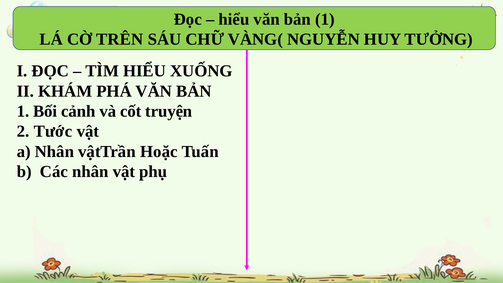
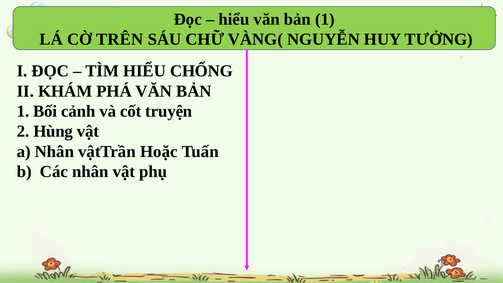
XUỐNG: XUỐNG -> CHỐNG (201, 71)
Tước: Tước -> Hùng (53, 131)
